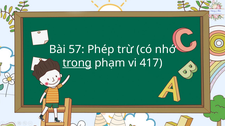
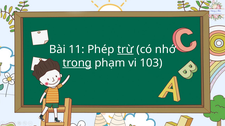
57: 57 -> 11 (76, 50)
trừ underline: none -> present (125, 50)
417: 417 -> 103 (151, 63)
